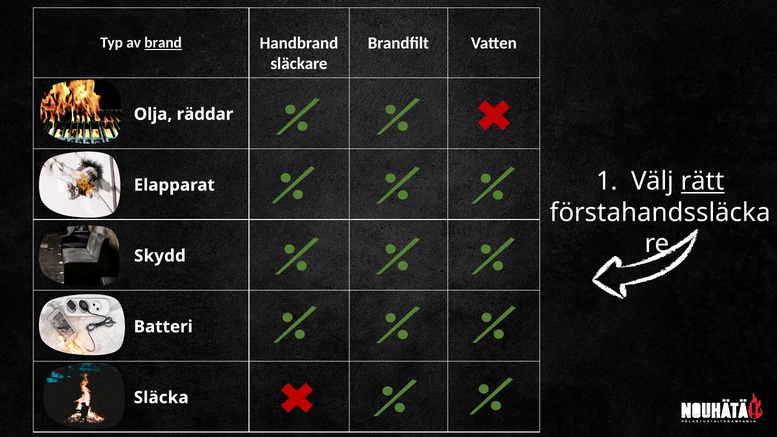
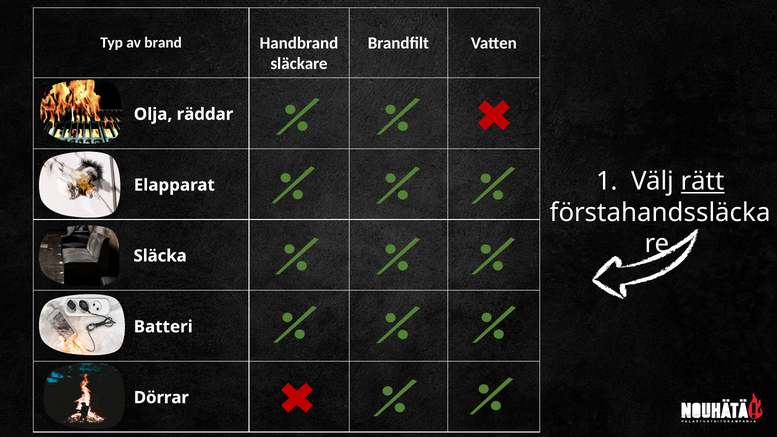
brand underline: present -> none (163, 43)
Skydd: Skydd -> Släcka (160, 256)
Släcka: Släcka -> Dörrar (161, 398)
